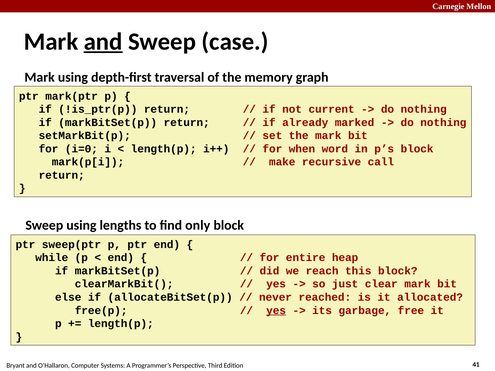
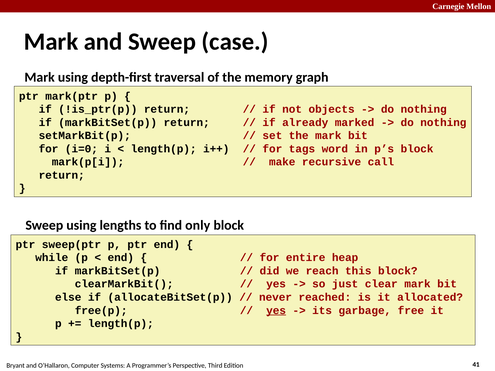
and underline: present -> none (103, 42)
current: current -> objects (332, 109)
when: when -> tags (302, 149)
